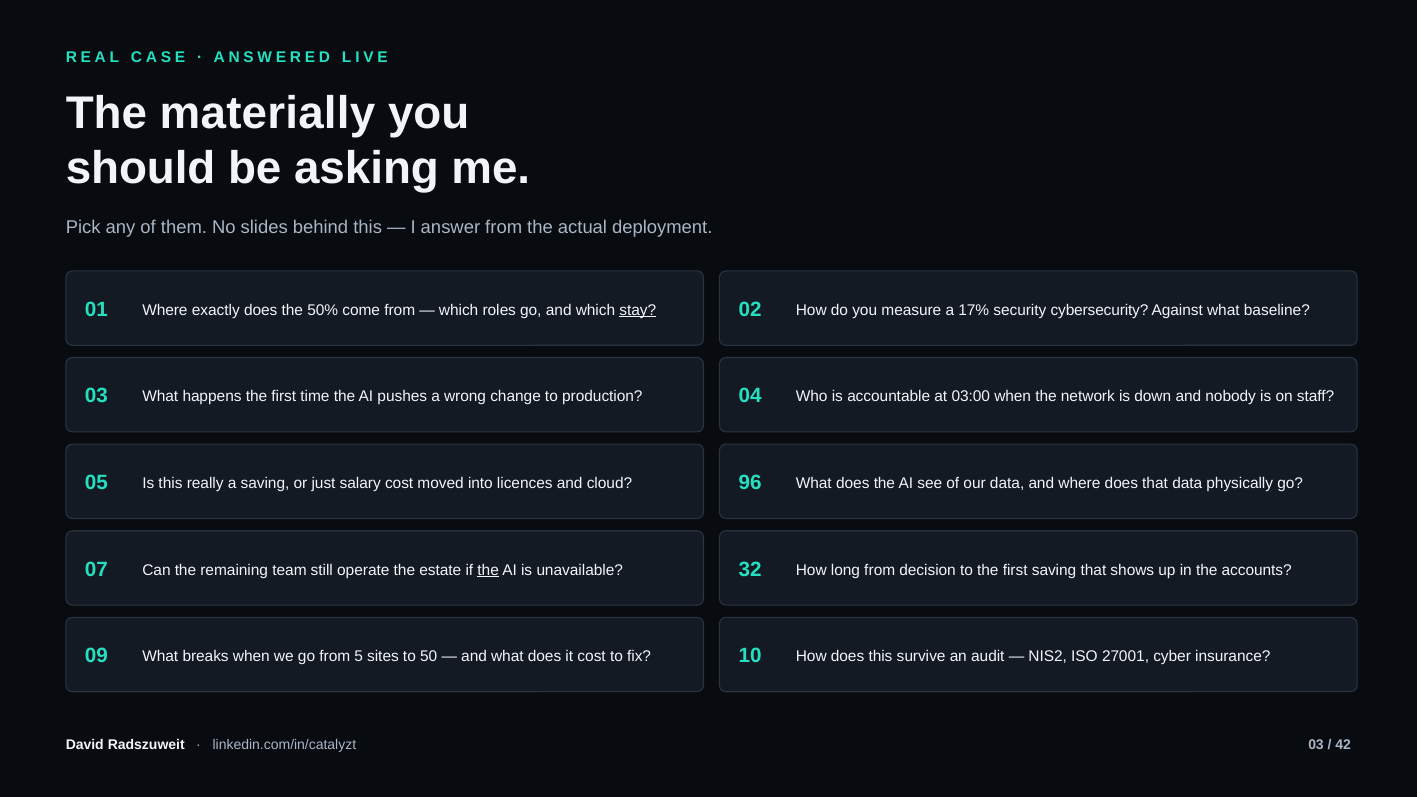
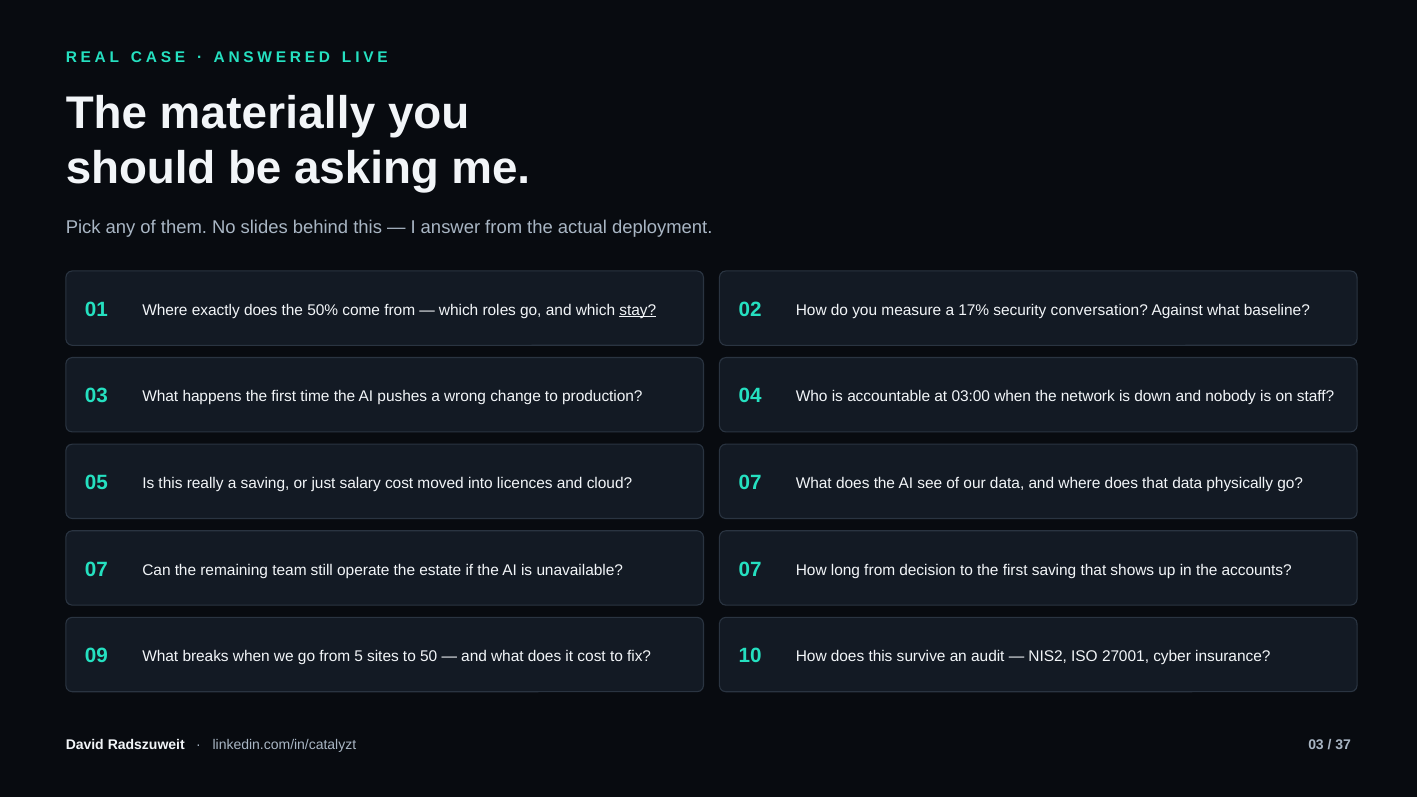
cybersecurity: cybersecurity -> conversation (1099, 310)
cloud 96: 96 -> 07 (750, 483)
the underline: present -> none (488, 570)
unavailable 32: 32 -> 07 (750, 569)
42: 42 -> 37 (1343, 745)
